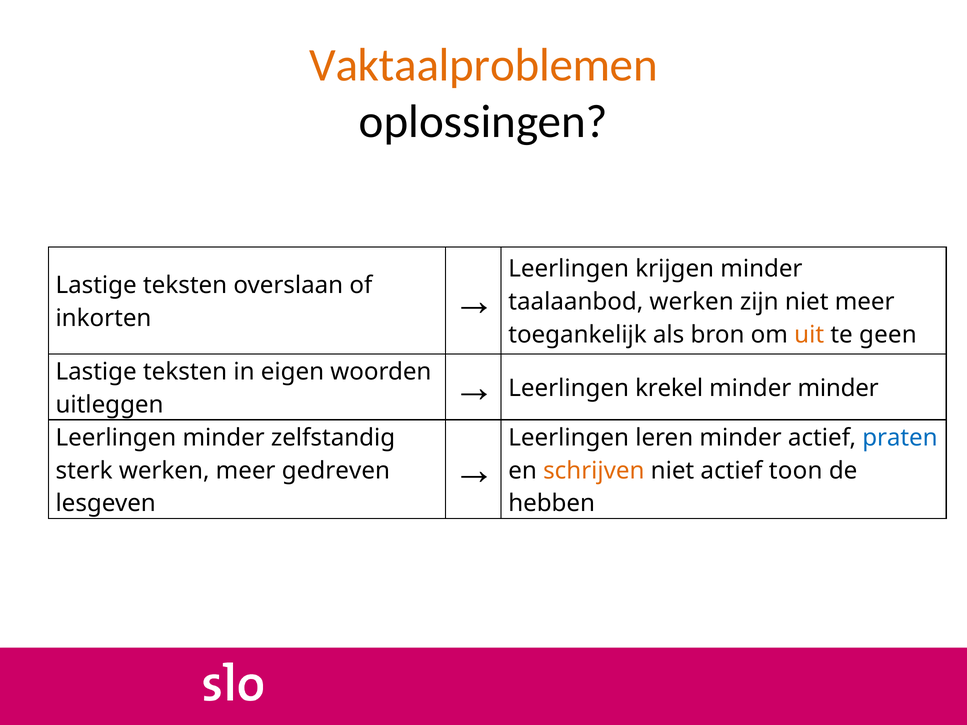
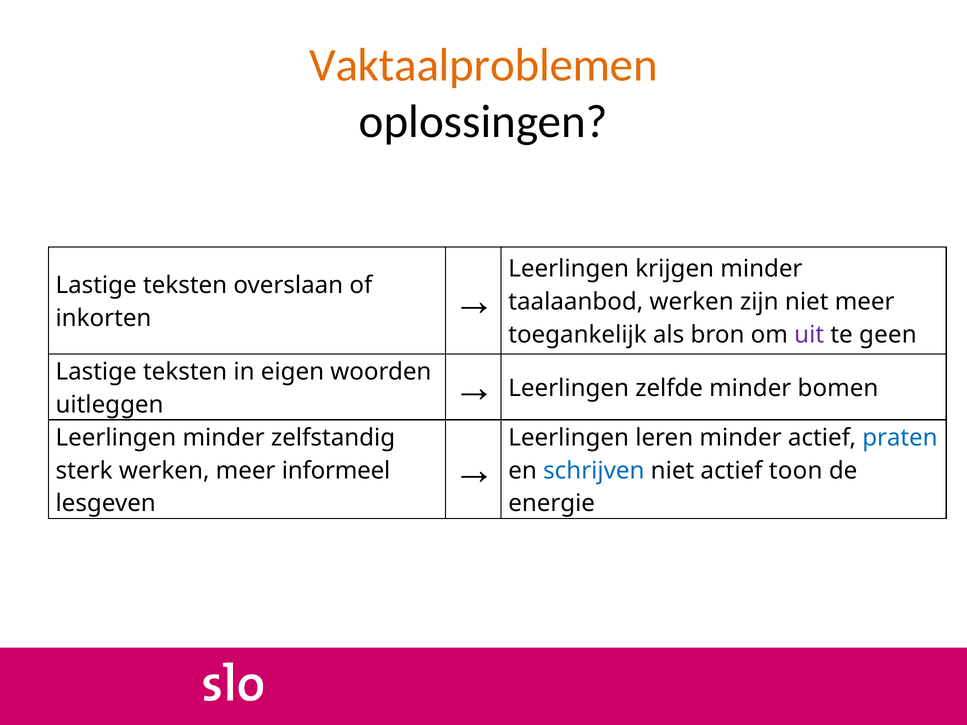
uit colour: orange -> purple (809, 335)
krekel: krekel -> zelfde (669, 388)
minder minder: minder -> bomen (838, 388)
gedreven: gedreven -> informeel (336, 471)
schrijven colour: orange -> blue (594, 471)
hebben: hebben -> energie (552, 504)
